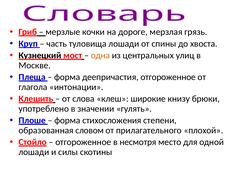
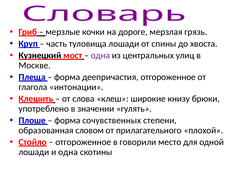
одна colour: orange -> purple (100, 55)
стихосложения: стихосложения -> сочувственных (112, 120)
несмотря: несмотря -> говорили (138, 142)
и силы: силы -> одна (68, 152)
